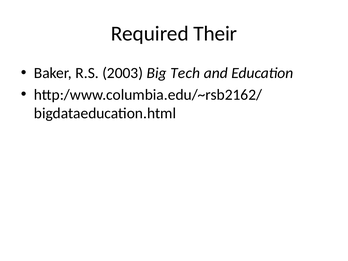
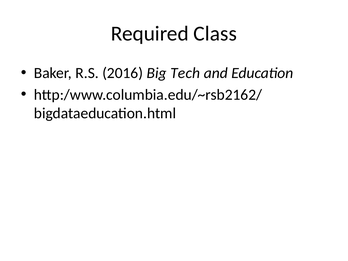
Their: Their -> Class (215, 34)
2003: 2003 -> 2016 (123, 73)
